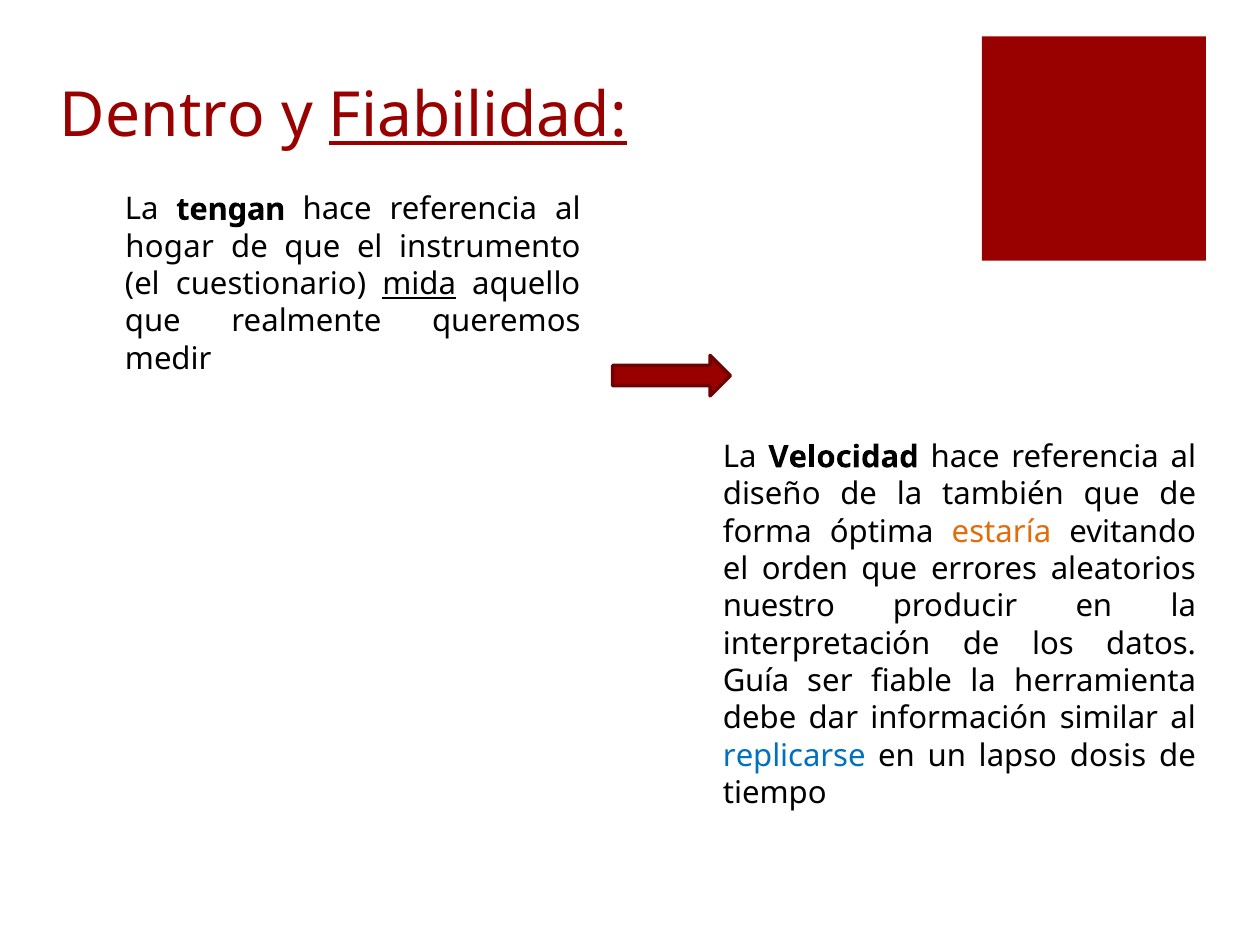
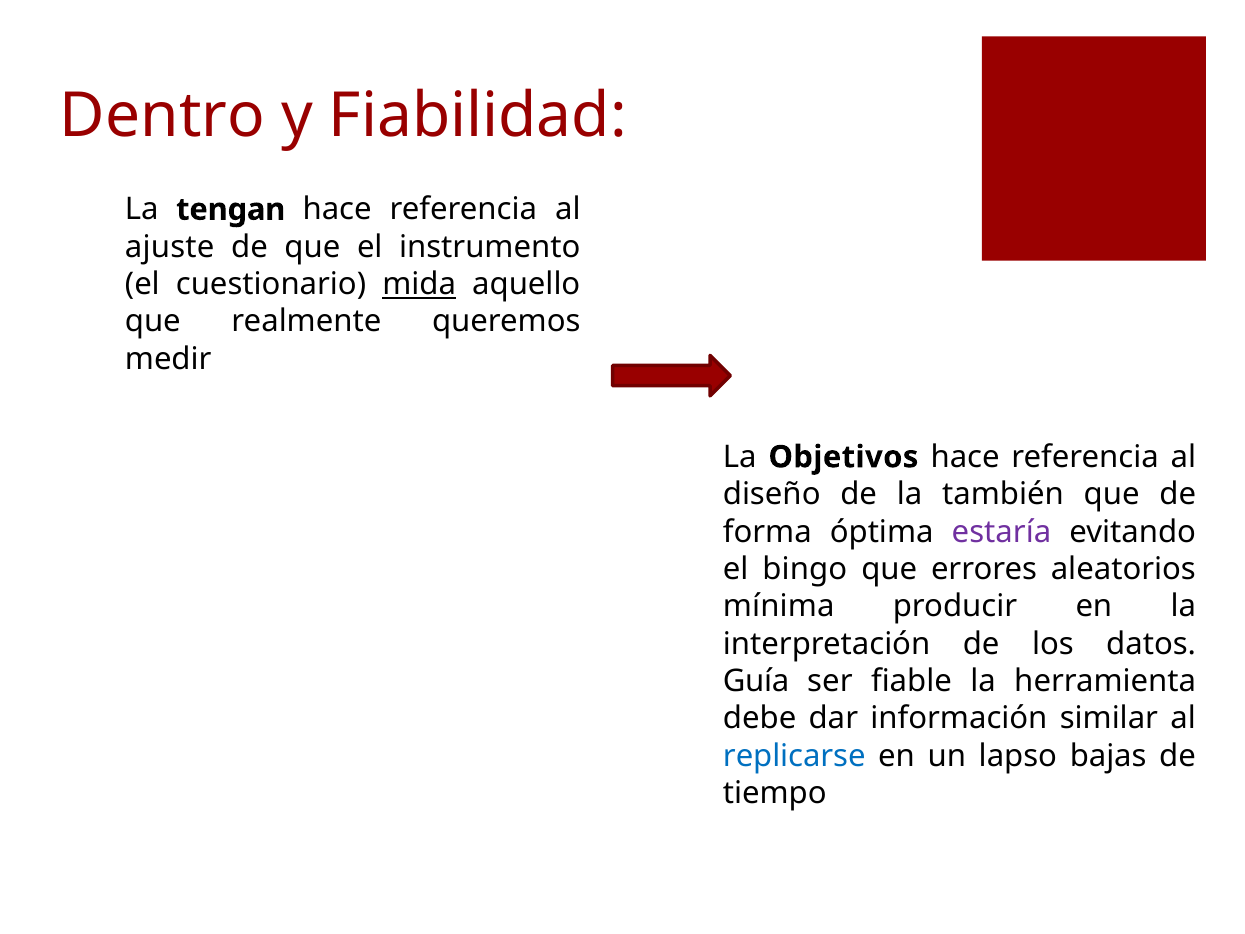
Fiabilidad underline: present -> none (478, 116)
hogar: hogar -> ajuste (170, 247)
La Velocidad: Velocidad -> Objetivos (843, 457)
estaría colour: orange -> purple (1001, 532)
orden: orden -> bingo (805, 569)
nuestro: nuestro -> mínima (779, 606)
dosis: dosis -> bajas (1108, 756)
